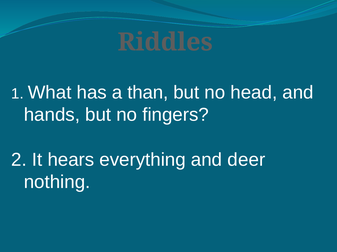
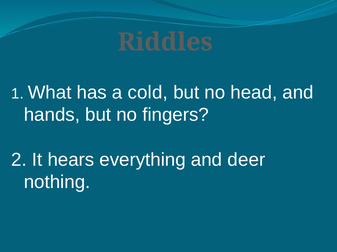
than: than -> cold (148, 93)
